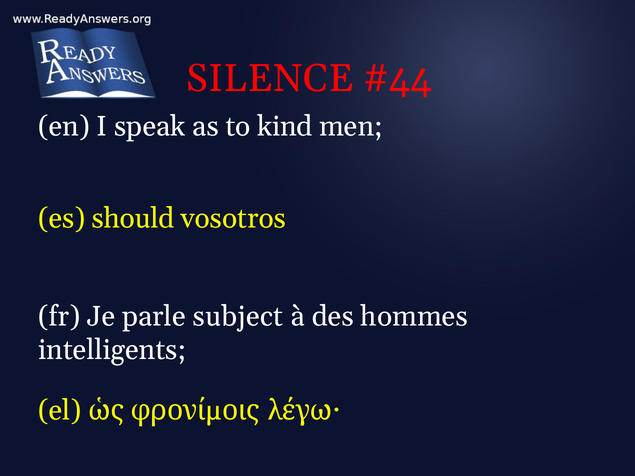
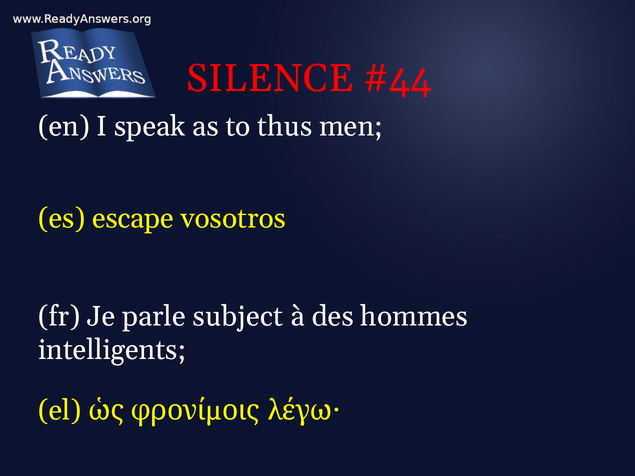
kind: kind -> thus (285, 127)
should: should -> escape (133, 219)
